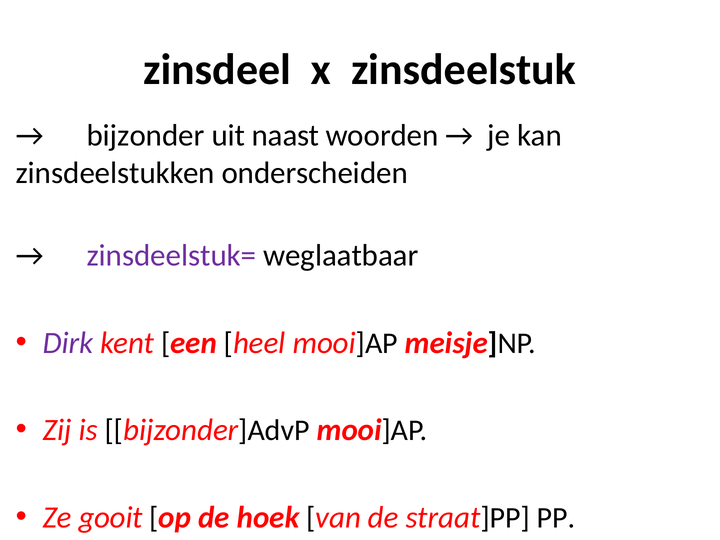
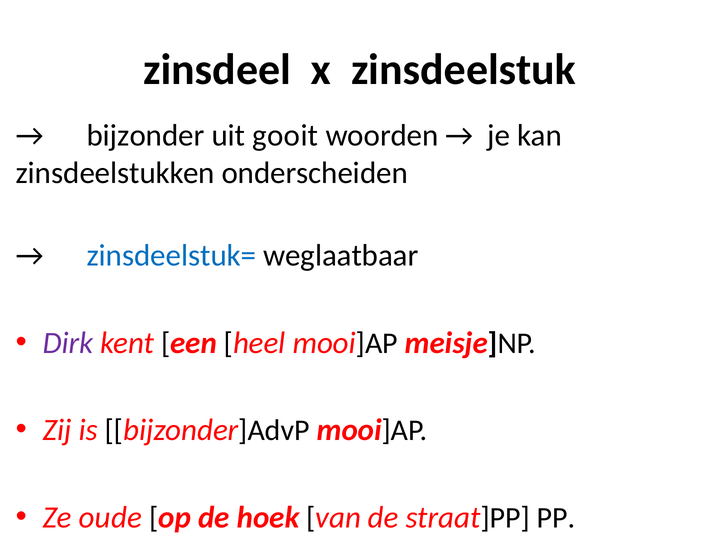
naast: naast -> gooit (285, 136)
zinsdeelstuk= colour: purple -> blue (171, 256)
gooit: gooit -> oude (110, 517)
